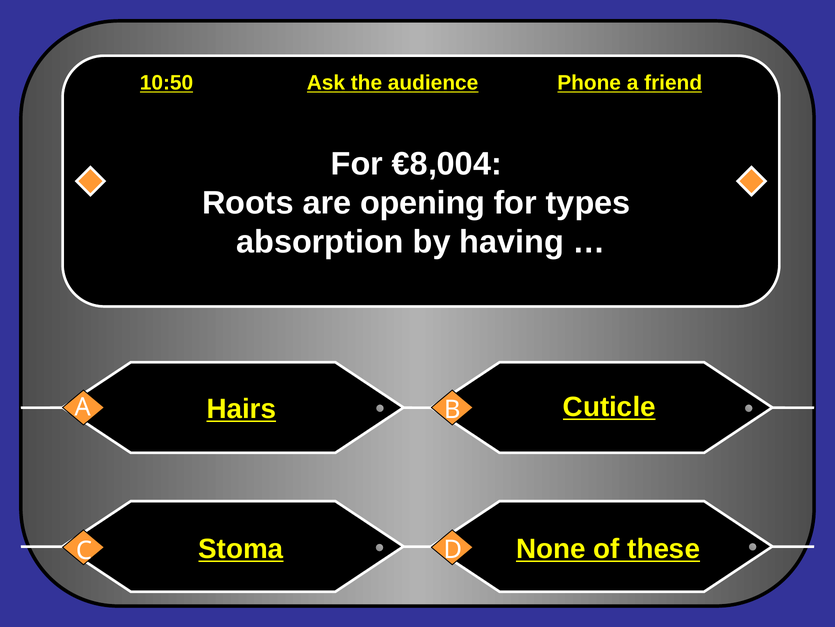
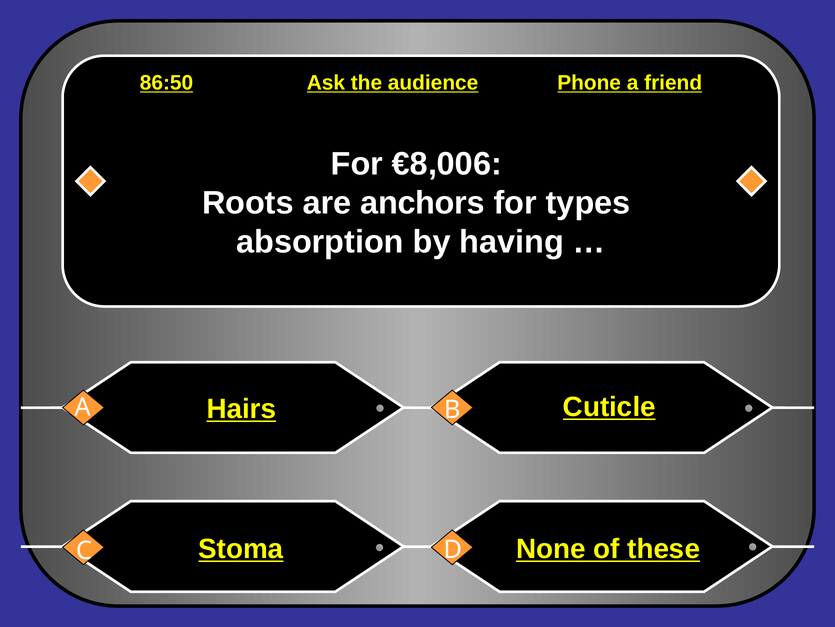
10:50: 10:50 -> 86:50 (166, 83)
€8,004: €8,004 -> €8,006 (447, 164)
opening: opening -> anchors (423, 203)
